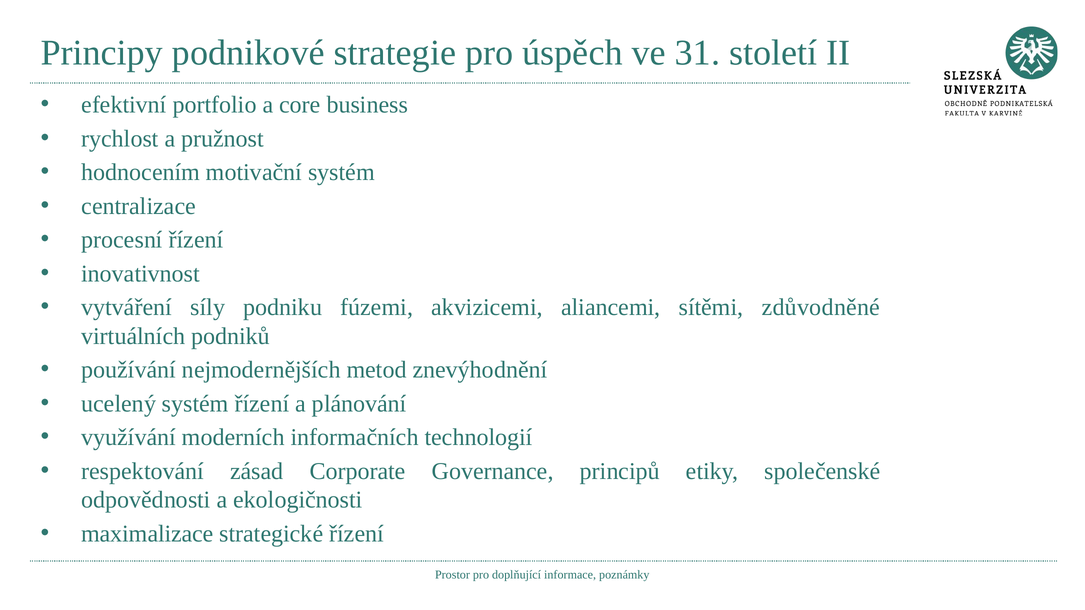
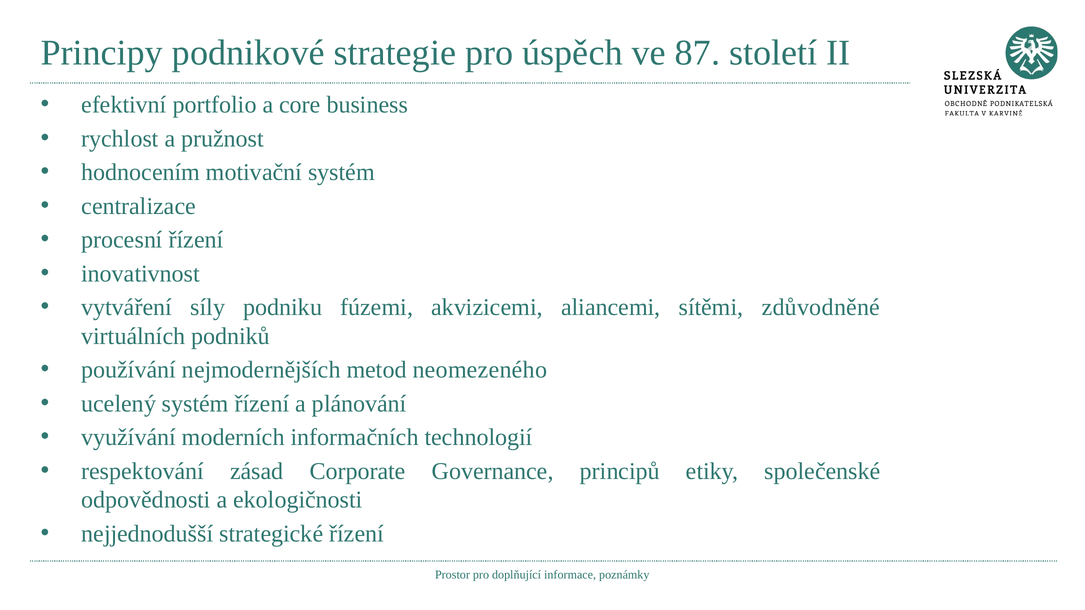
31: 31 -> 87 (697, 53)
znevýhodnění: znevýhodnění -> neomezeného (480, 370)
maximalizace: maximalizace -> nejjednodušší (147, 534)
